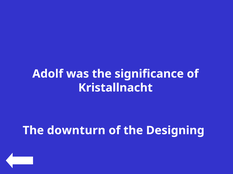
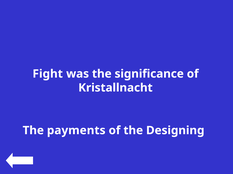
Adolf: Adolf -> Fight (48, 74)
downturn: downturn -> payments (76, 131)
